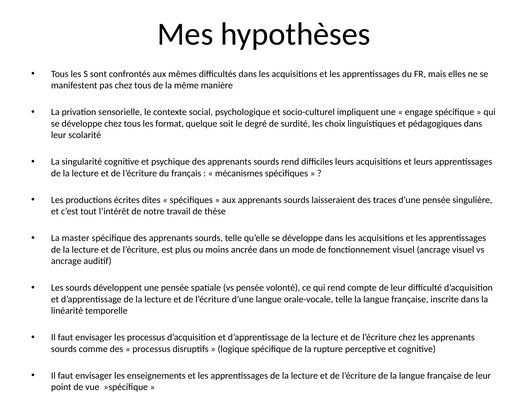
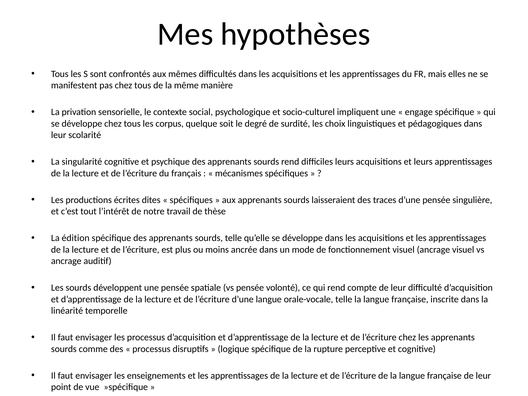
format: format -> corpus (170, 124)
master: master -> édition (76, 238)
